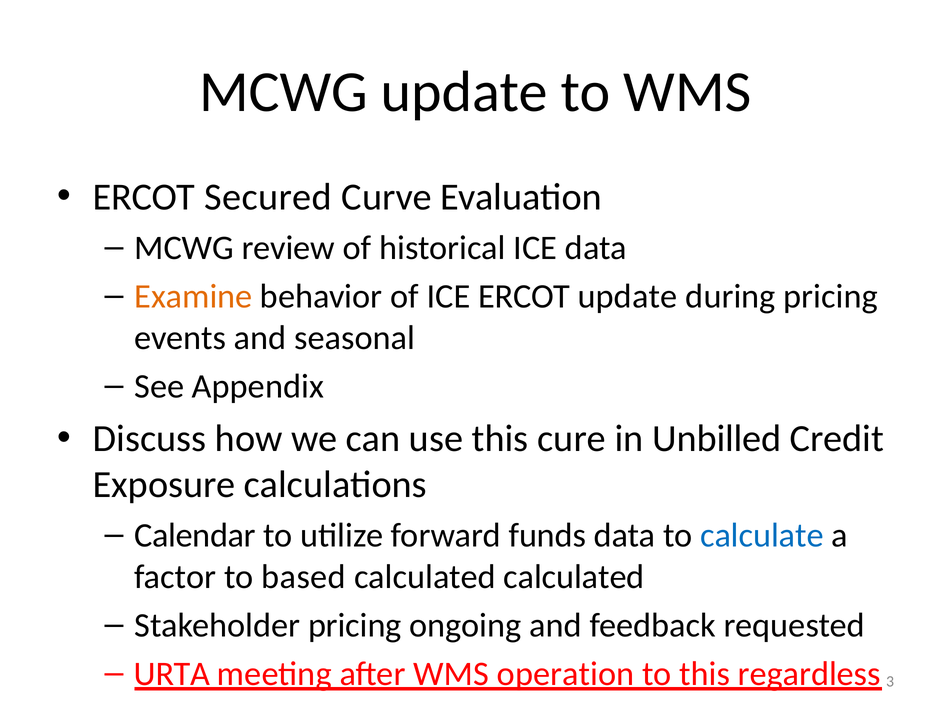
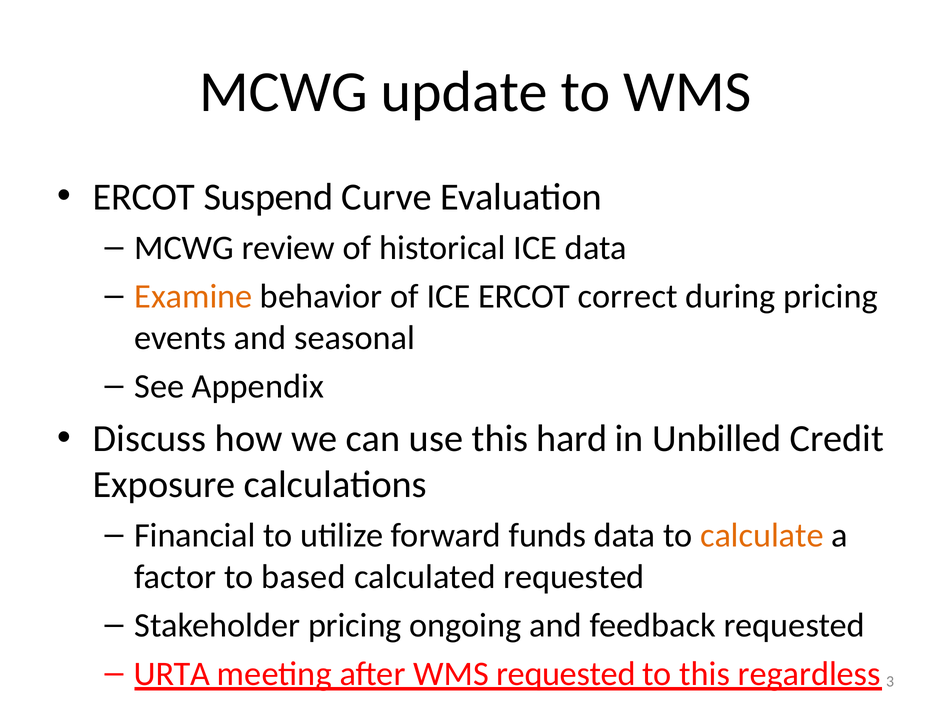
Secured: Secured -> Suspend (268, 197)
ERCOT update: update -> correct (628, 296)
cure: cure -> hard (572, 438)
Calendar: Calendar -> Financial (195, 535)
calculate colour: blue -> orange (762, 535)
calculated calculated: calculated -> requested (574, 576)
WMS operation: operation -> requested (566, 673)
